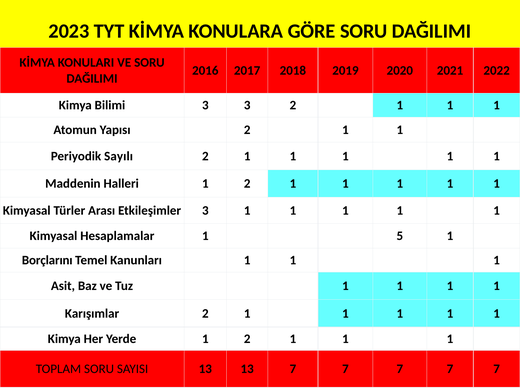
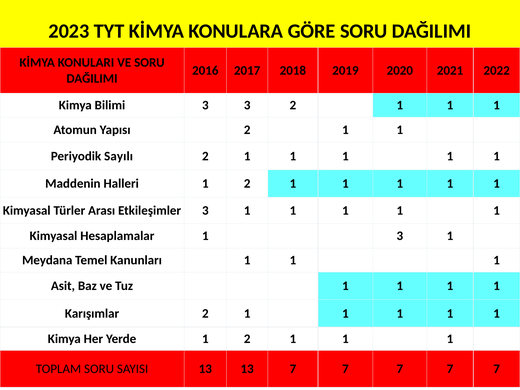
1 5: 5 -> 3 (400, 236)
Borçlarını: Borçlarını -> Meydana (47, 260)
